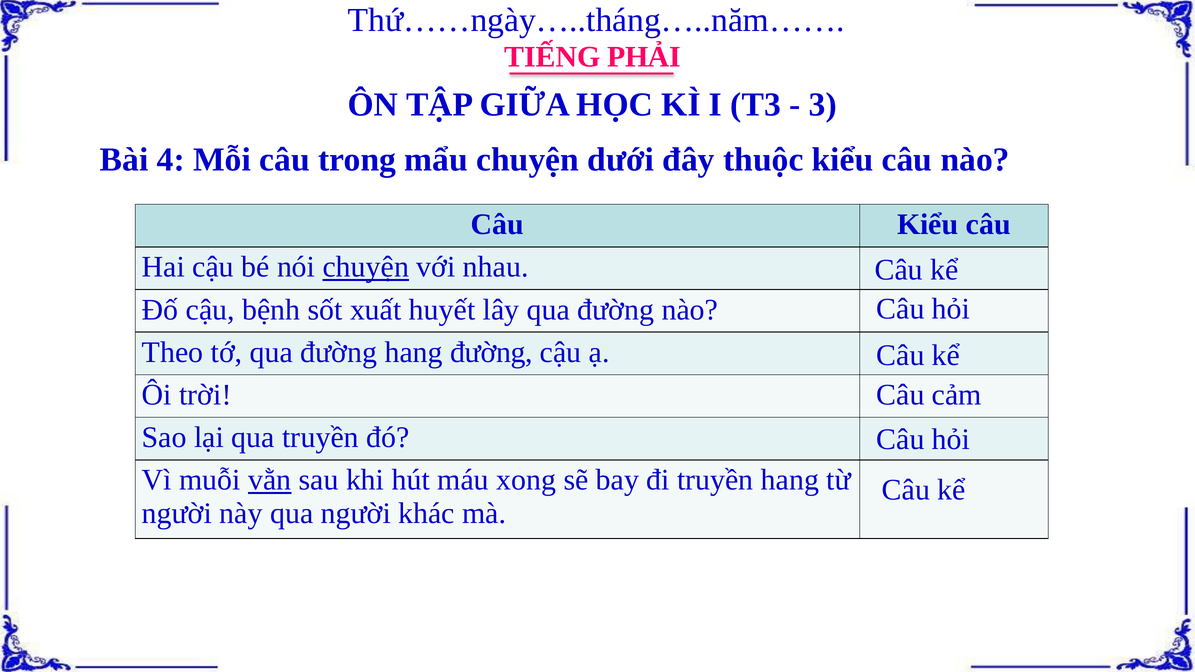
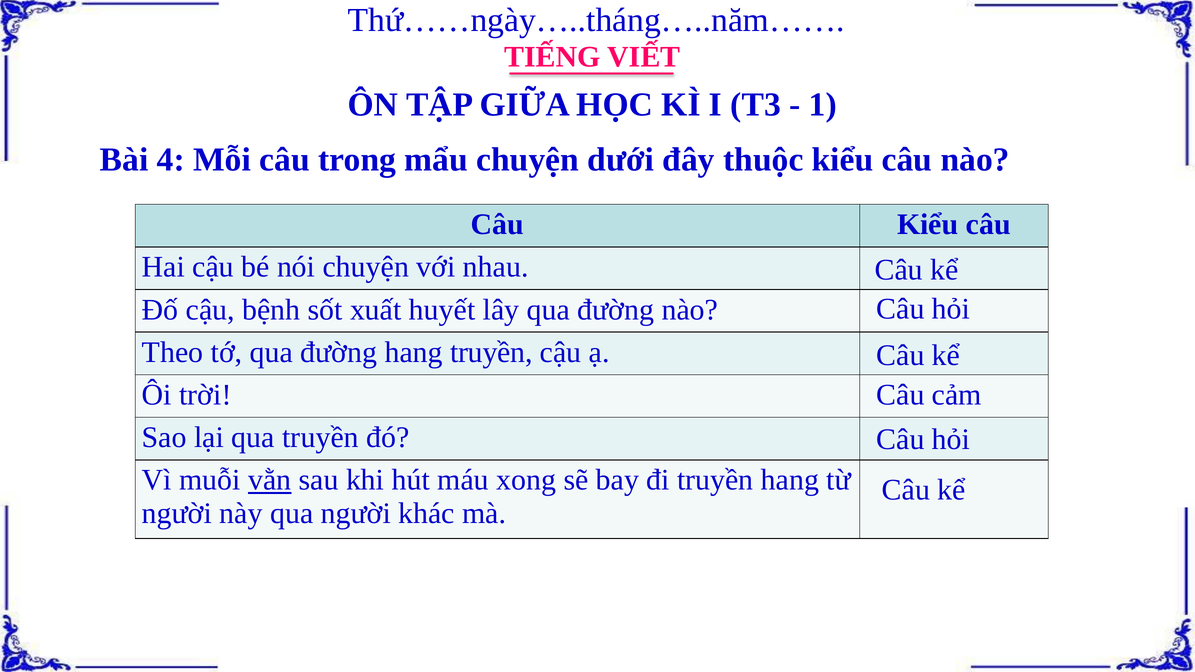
PHẢI: PHẢI -> VIẾT (644, 57)
3: 3 -> 1 (823, 105)
chuyện underline: present -> none (366, 267)
hang đường: đường -> truyền (491, 352)
